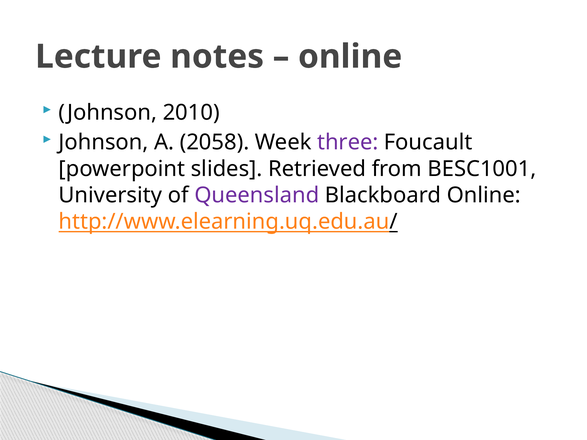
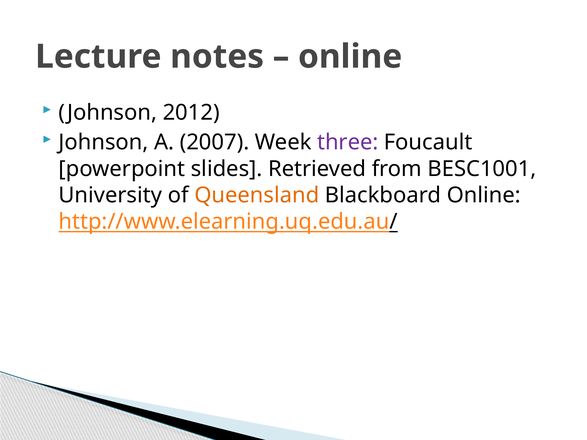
2010: 2010 -> 2012 (191, 113)
2058: 2058 -> 2007 (215, 142)
Queensland colour: purple -> orange (257, 195)
